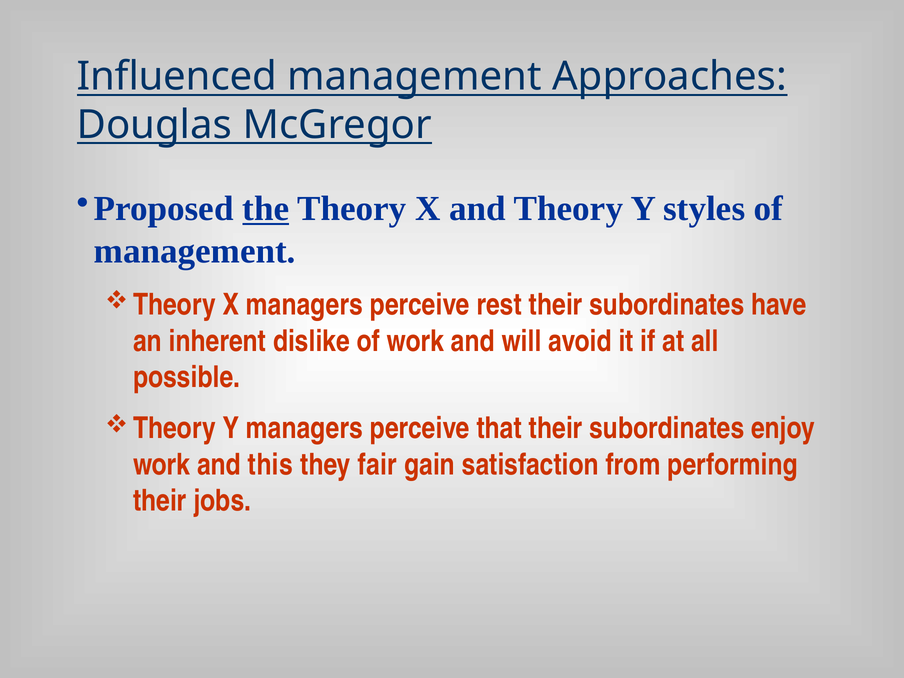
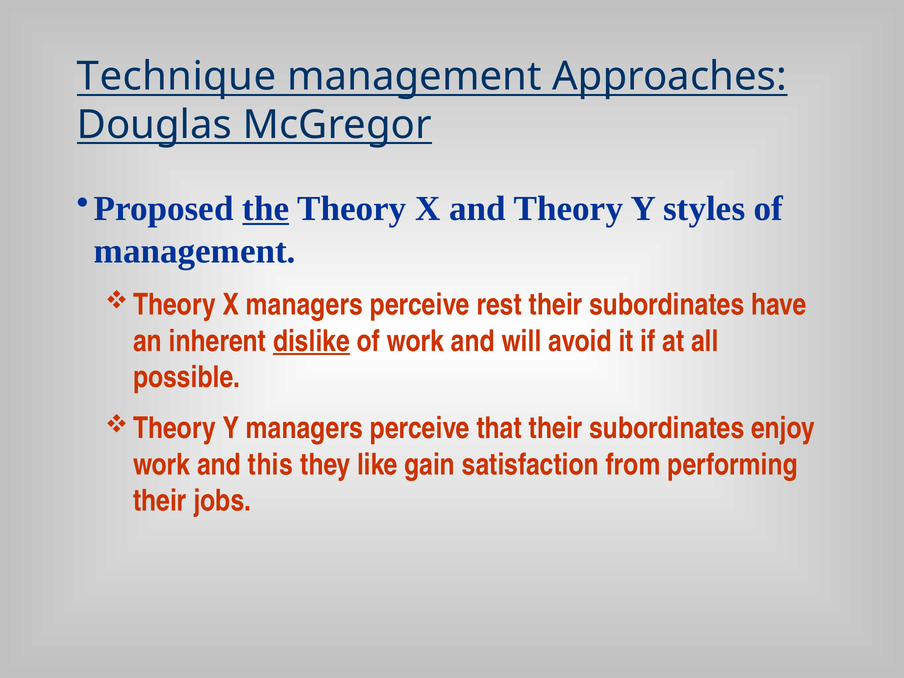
Influenced: Influenced -> Technique (177, 77)
dislike underline: none -> present (311, 341)
fair: fair -> like (378, 465)
